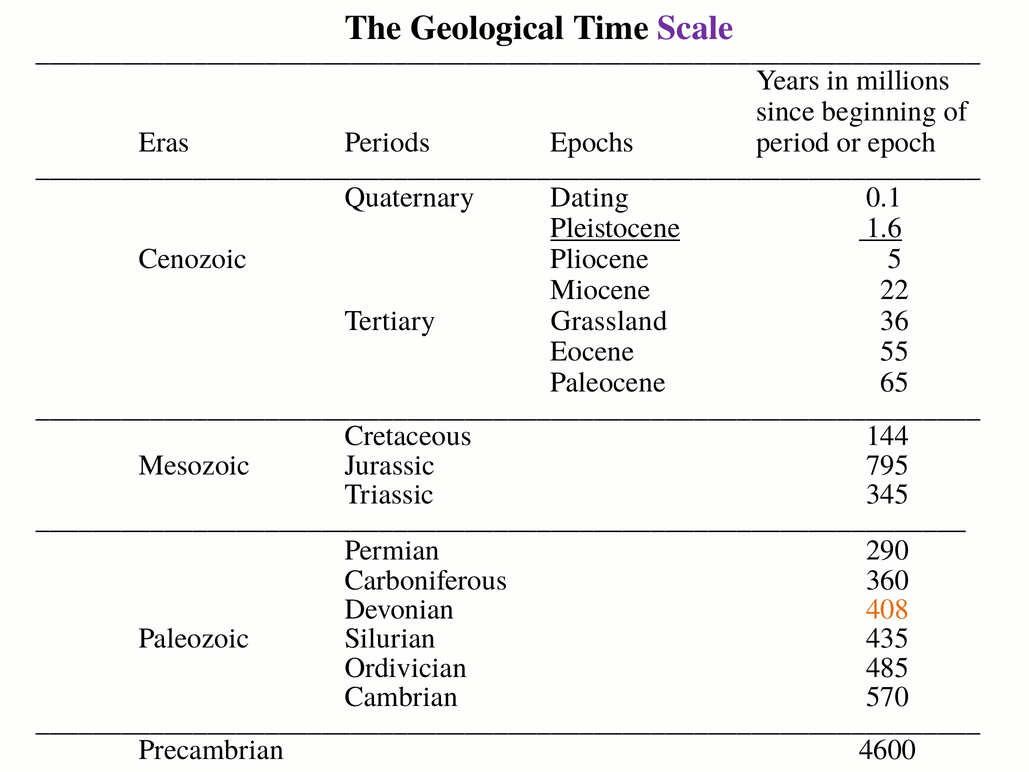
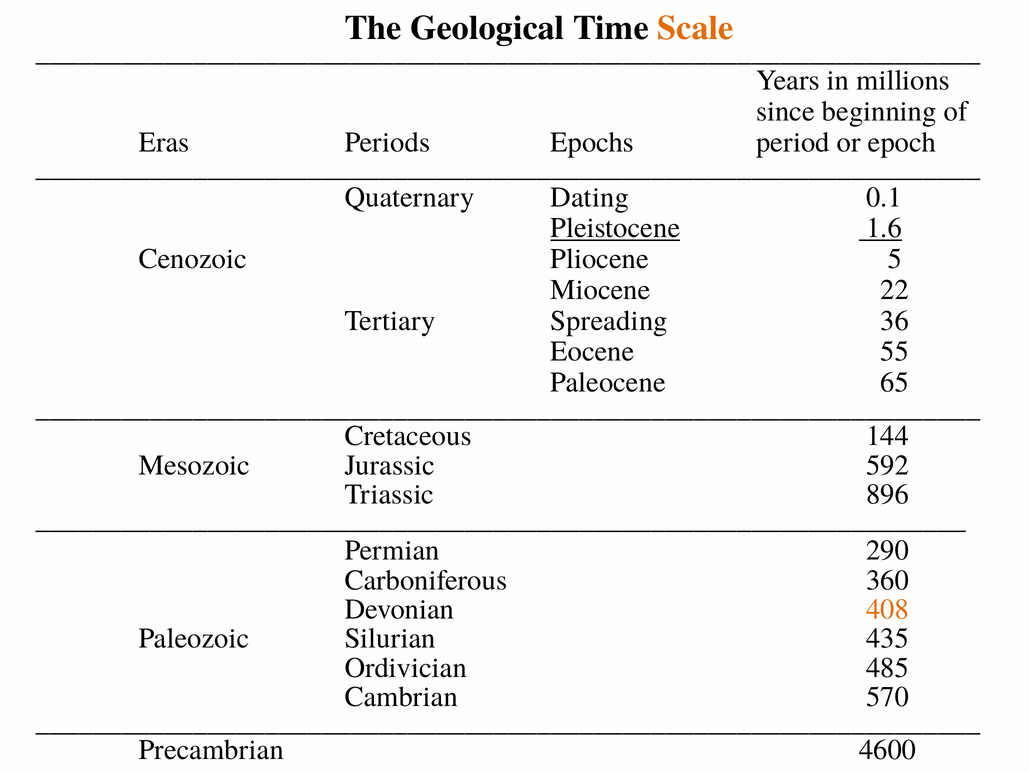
Scale colour: purple -> orange (695, 28)
Grassland: Grassland -> Spreading (609, 320)
795: 795 -> 592 (888, 465)
345: 345 -> 896 (888, 494)
